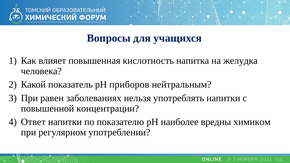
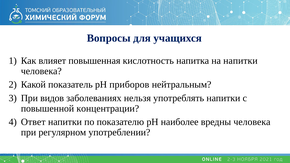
на желудка: желудка -> напитки (240, 61)
равен: равен -> видов (52, 98)
вредны химиком: химиком -> человека (252, 122)
